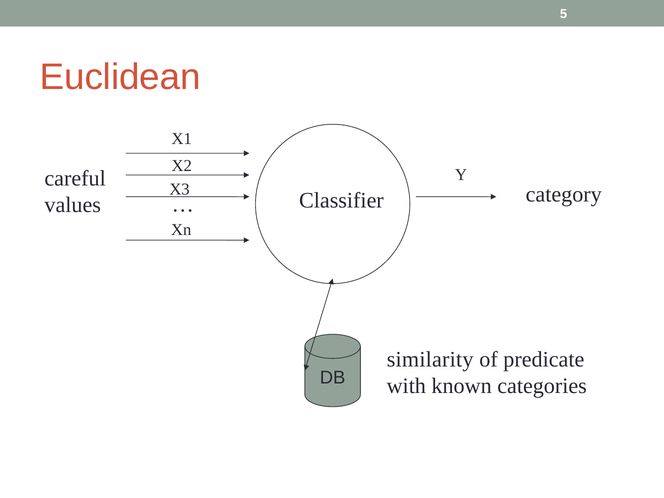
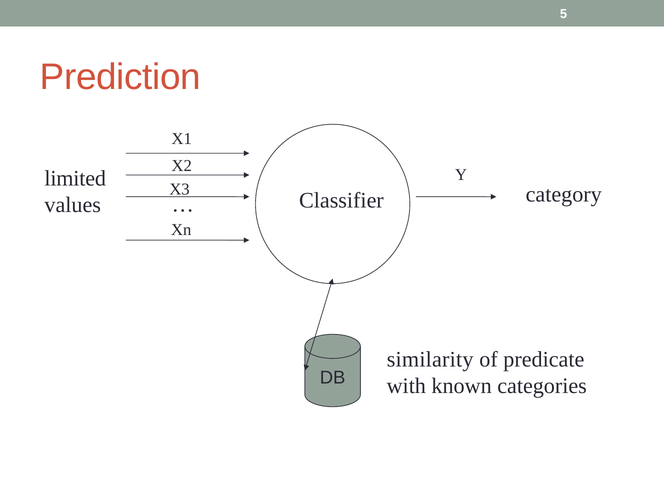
Euclidean: Euclidean -> Prediction (120, 77)
careful: careful -> limited (75, 179)
